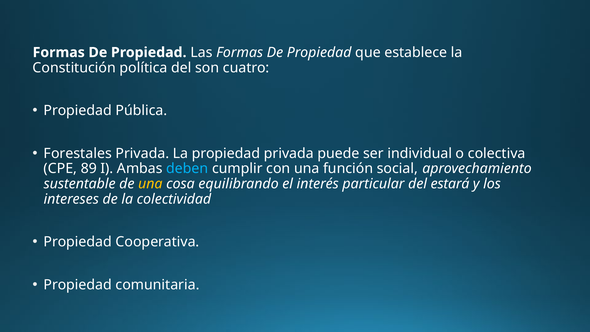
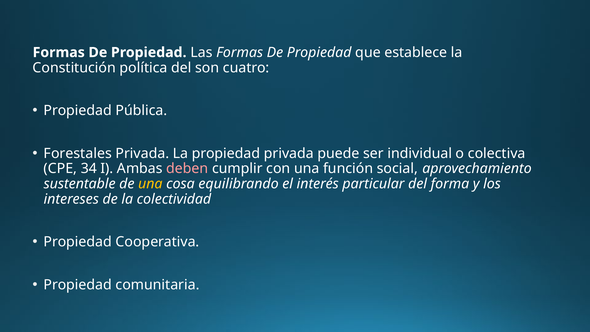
89: 89 -> 34 (89, 169)
deben colour: light blue -> pink (187, 169)
estará: estará -> forma (450, 184)
